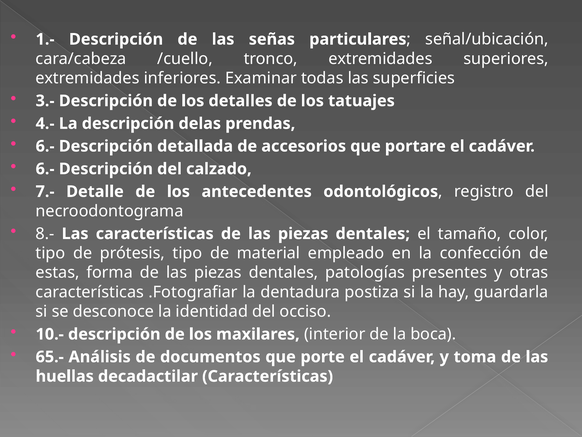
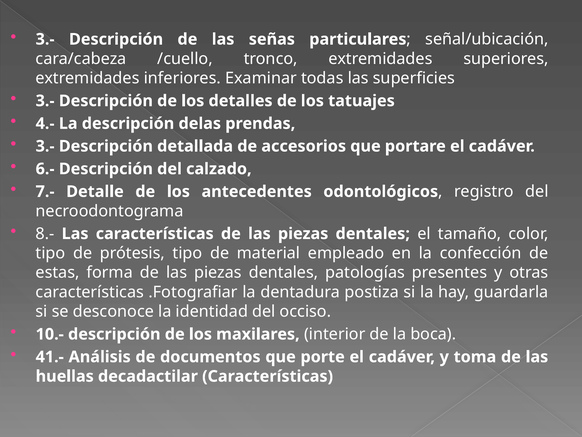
1.-: 1.- -> 3.- (45, 39)
6.-: 6.- -> 3.- (45, 146)
65.-: 65.- -> 41.- (50, 357)
